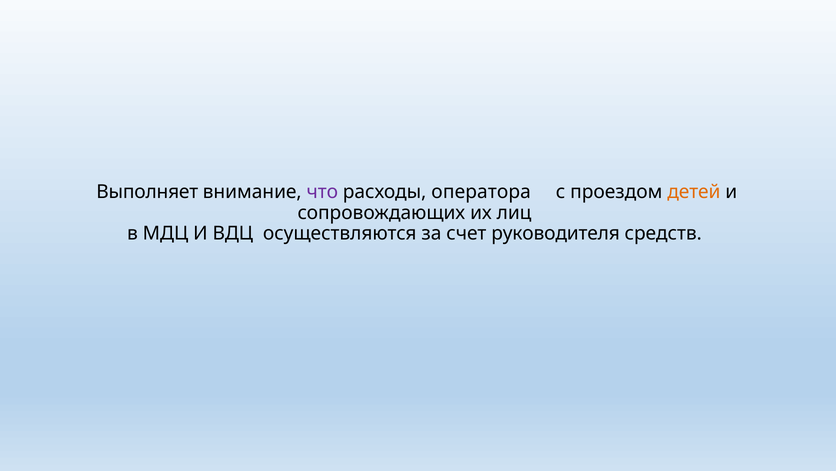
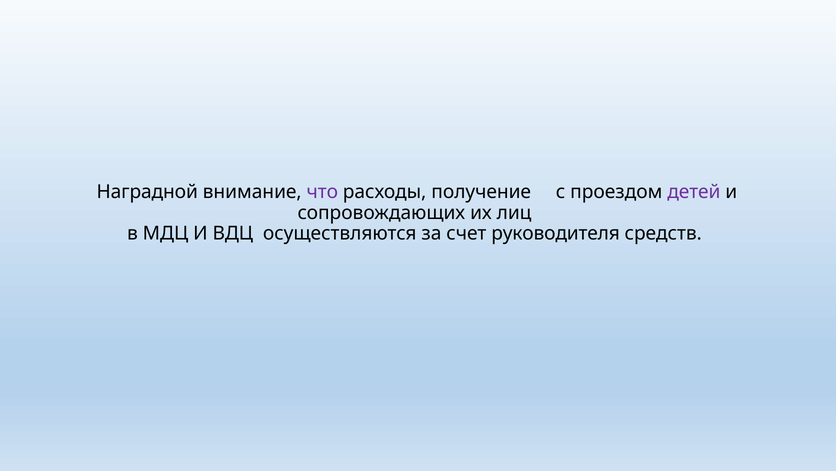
Выполняет: Выполняет -> Наградной (147, 192)
оператора: оператора -> получение (481, 192)
детей colour: orange -> purple (694, 192)
